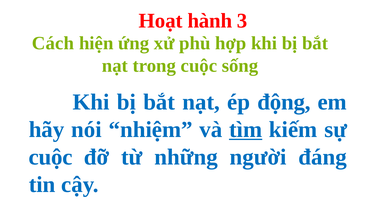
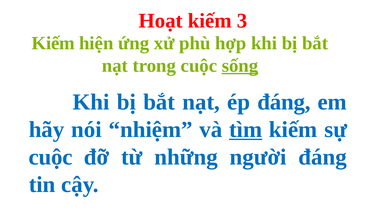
Hoạt hành: hành -> kiếm (210, 21)
Cách: Cách -> Kiếm (53, 43)
sống underline: none -> present (240, 66)
ép động: động -> đáng (284, 102)
